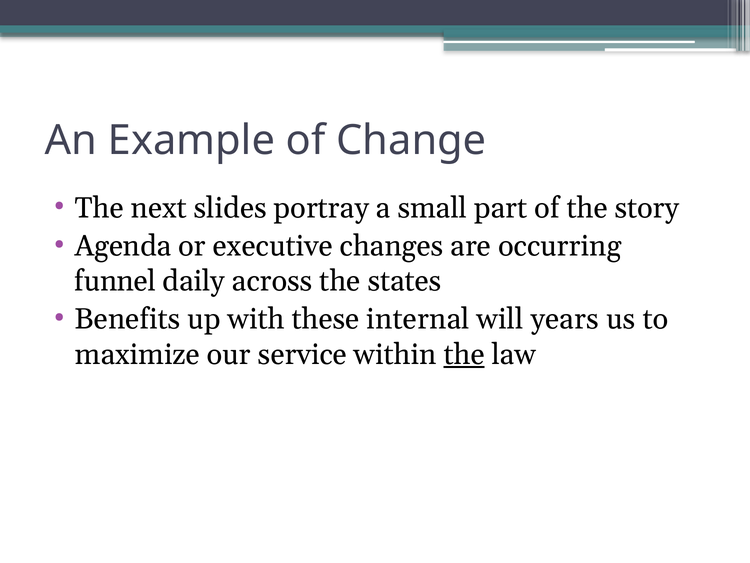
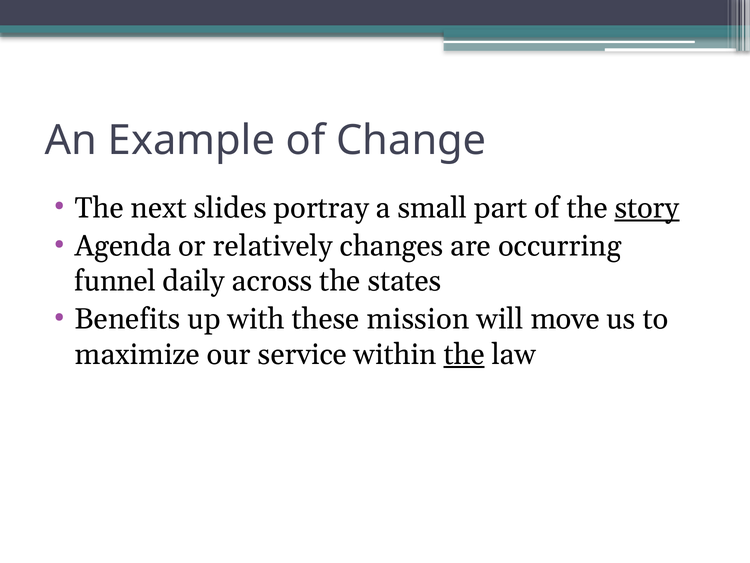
story underline: none -> present (647, 208)
executive: executive -> relatively (273, 246)
internal: internal -> mission (418, 319)
years: years -> move (565, 319)
